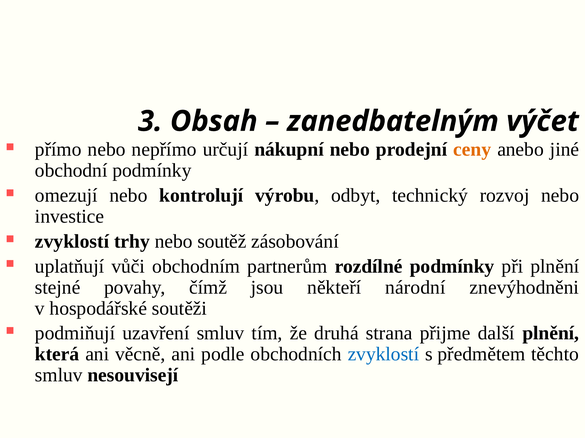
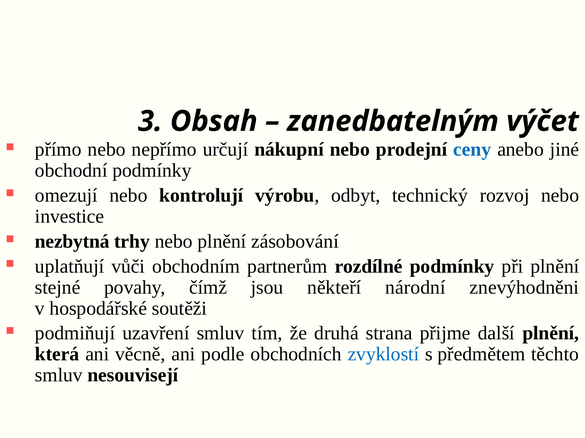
ceny colour: orange -> blue (472, 150)
zvyklostí: zvyklostí -> nezbytná (72, 242)
nebo soutěž: soutěž -> plnění (222, 242)
